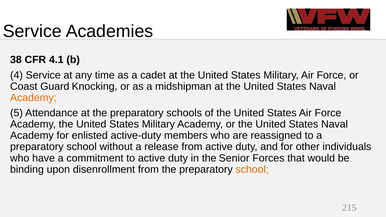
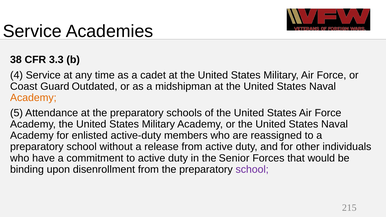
4.1: 4.1 -> 3.3 (56, 60)
Knocking: Knocking -> Outdated (95, 86)
school colour: orange -> purple (252, 169)
